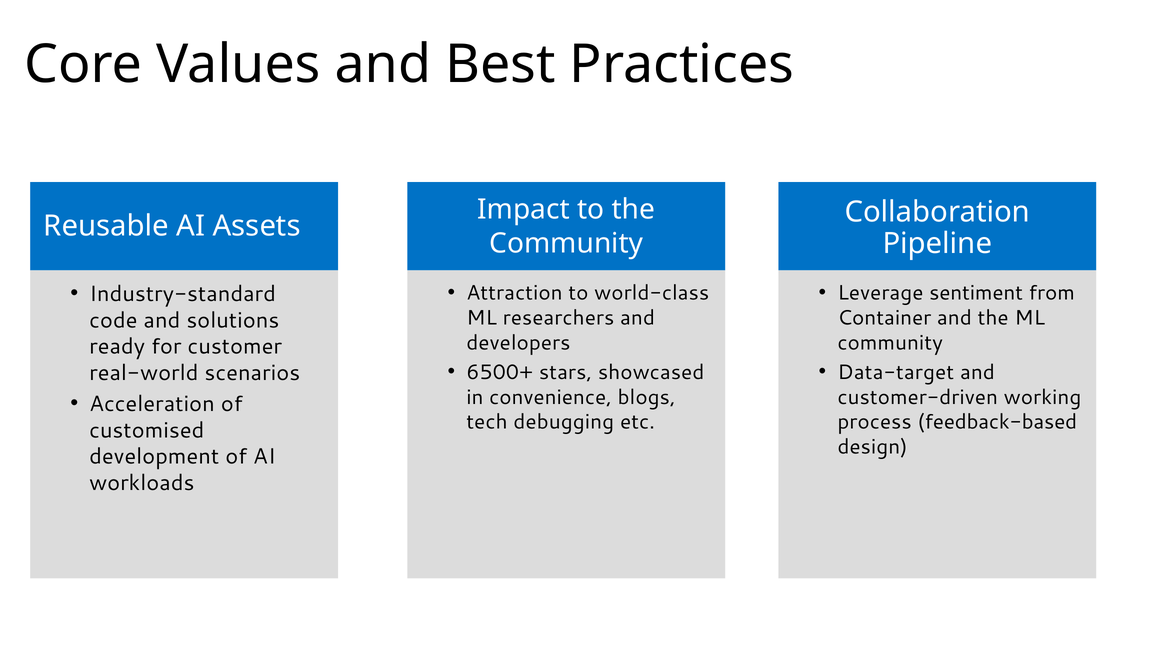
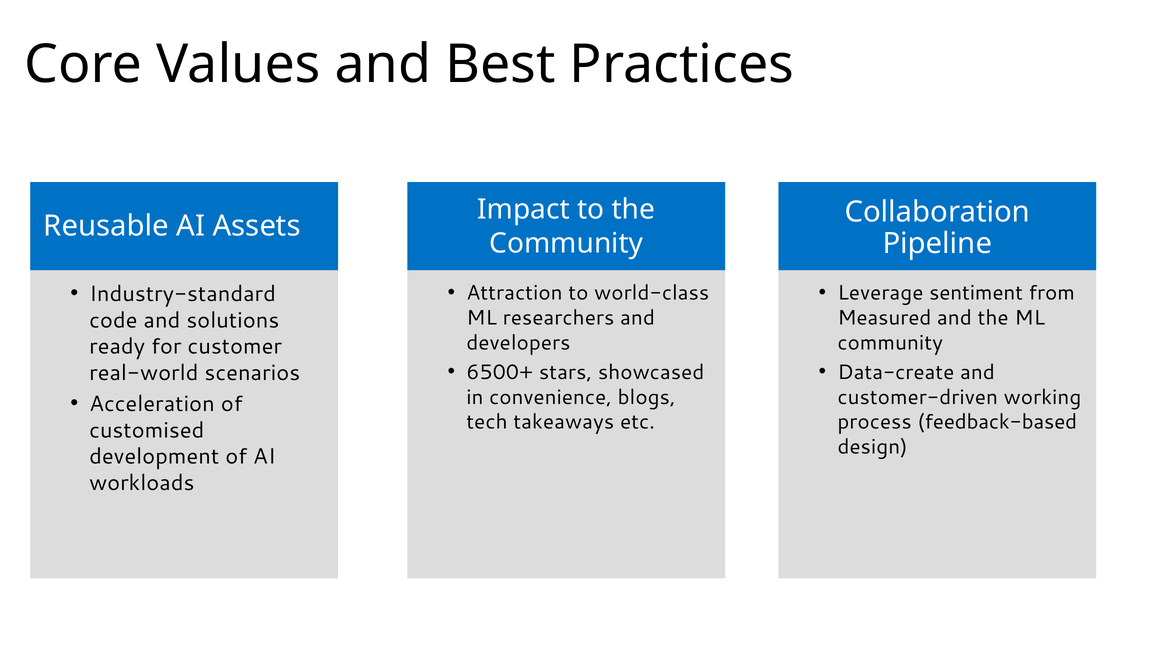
Container: Container -> Measured (884, 318)
Data-target: Data-target -> Data-create (896, 372)
debugging: debugging -> takeaways (564, 422)
